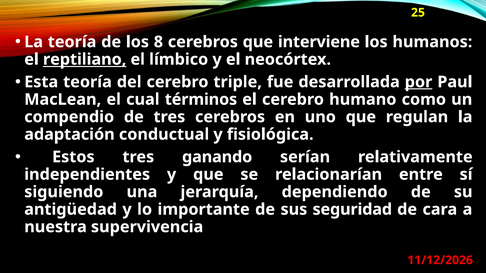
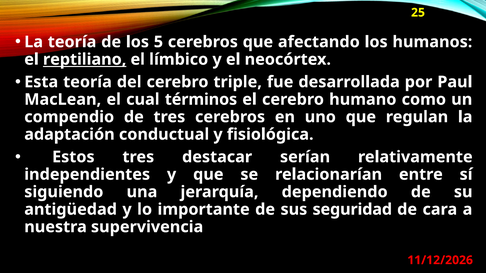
8: 8 -> 5 (158, 42)
interviene: interviene -> afectando (319, 42)
por underline: present -> none (419, 82)
ganando: ganando -> destacar (217, 157)
